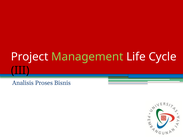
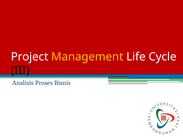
Management colour: light green -> yellow (87, 57)
